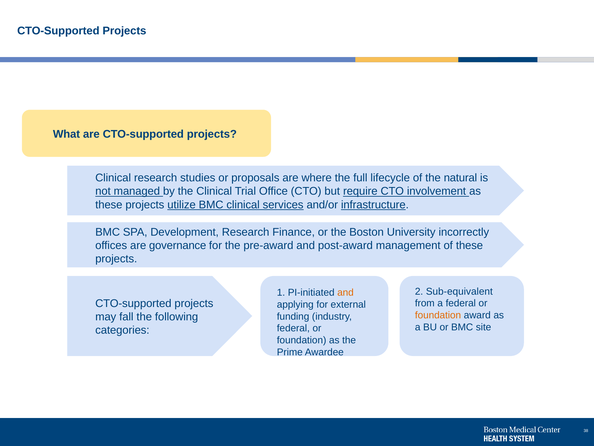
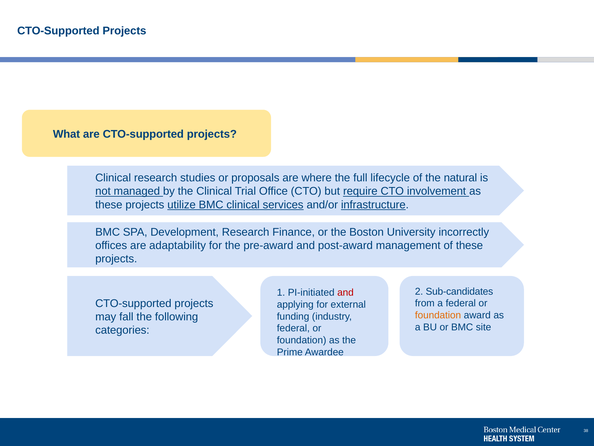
governance: governance -> adaptability (178, 245)
Sub-equivalent: Sub-equivalent -> Sub-candidates (459, 291)
and colour: orange -> red (345, 292)
